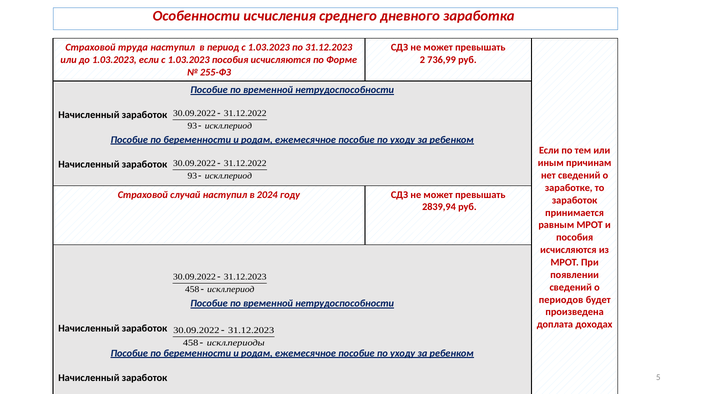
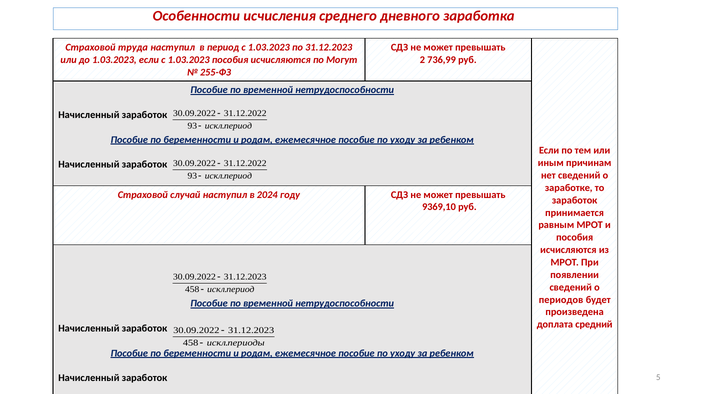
Форме: Форме -> Могут (342, 60)
2839,94: 2839,94 -> 9369,10 (439, 207)
доходах: доходах -> средний (594, 325)
